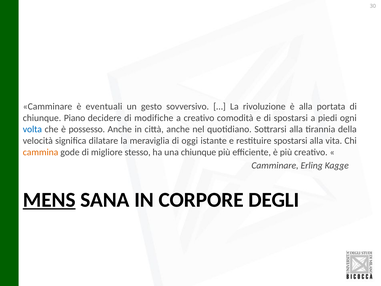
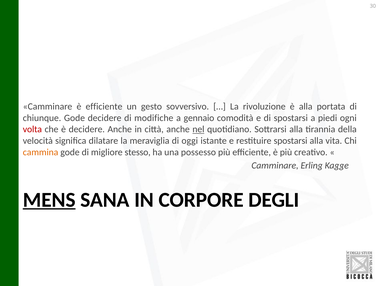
è eventuali: eventuali -> efficiente (104, 106)
chiunque Piano: Piano -> Gode (74, 118)
a creativo: creativo -> gennaio (199, 118)
volta colour: blue -> red (32, 129)
è possesso: possesso -> decidere (87, 129)
nel underline: none -> present (198, 129)
una chiunque: chiunque -> possesso (198, 152)
